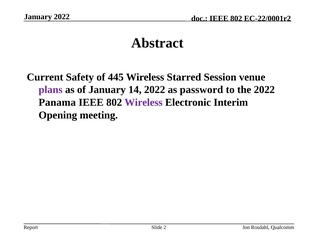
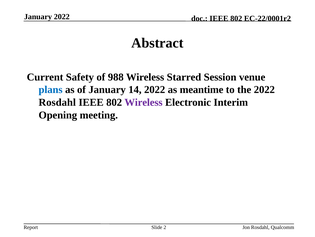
445: 445 -> 988 (116, 77)
plans colour: purple -> blue (51, 89)
password: password -> meantime (202, 89)
Panama: Panama -> Rosdahl (57, 102)
